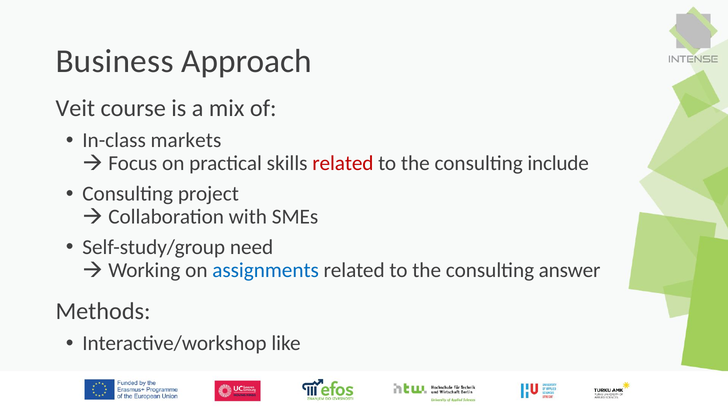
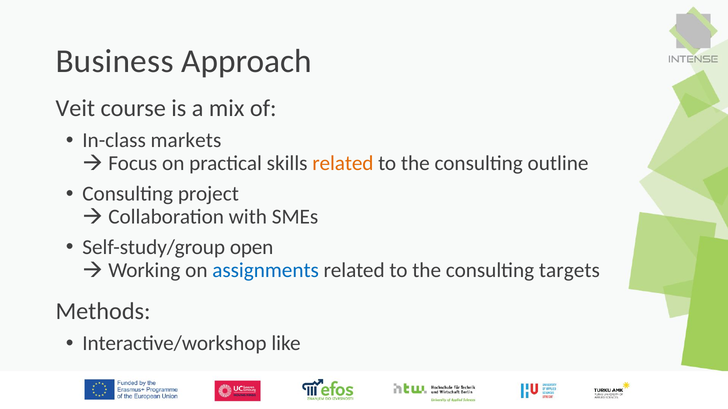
related colour: red -> orange (343, 164)
include: include -> outline (558, 164)
need: need -> open (252, 248)
answer: answer -> targets (569, 270)
